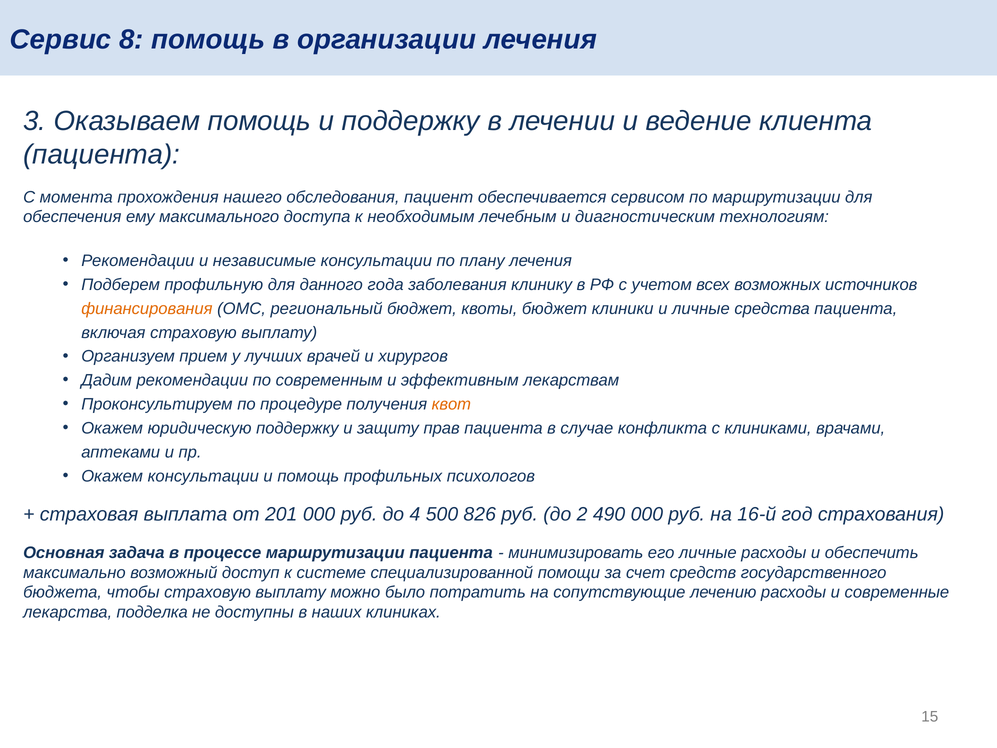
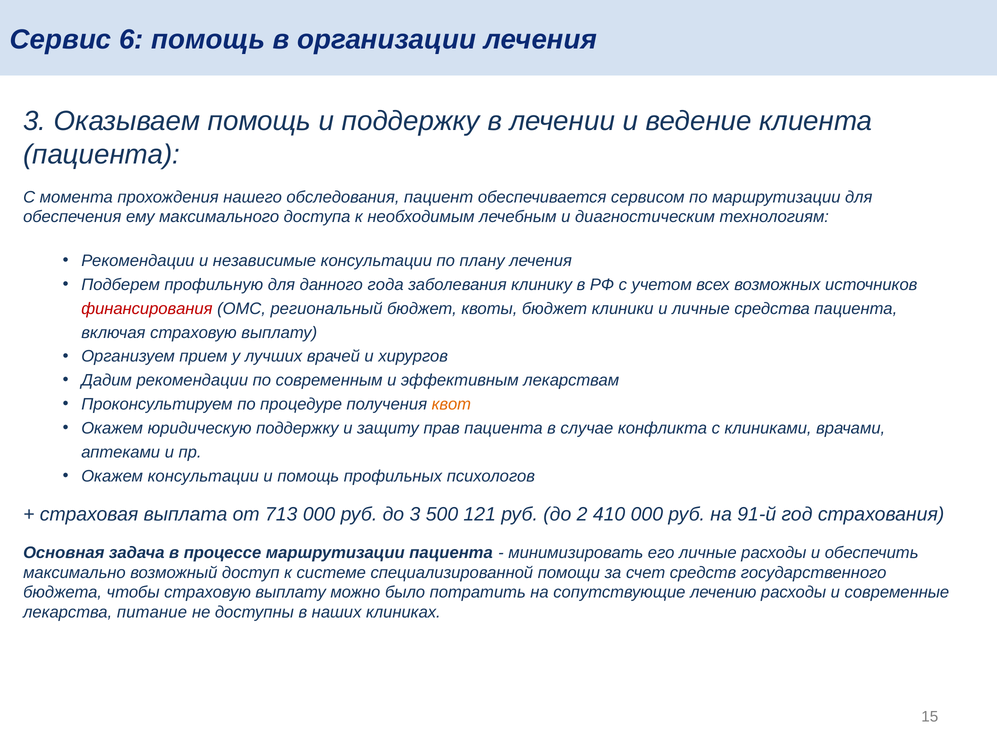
8: 8 -> 6 (131, 40)
финансирования colour: orange -> red (147, 309)
201: 201 -> 713 (281, 514)
до 4: 4 -> 3 (415, 514)
826: 826 -> 121 (480, 514)
490: 490 -> 410 (609, 514)
16-й: 16-й -> 91-й (757, 514)
подделка: подделка -> питание (152, 612)
